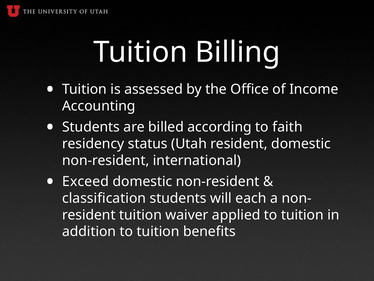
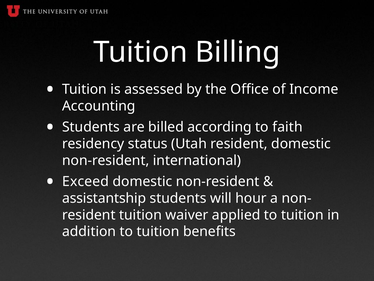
classification: classification -> assistantship (104, 198)
each: each -> hour (251, 198)
